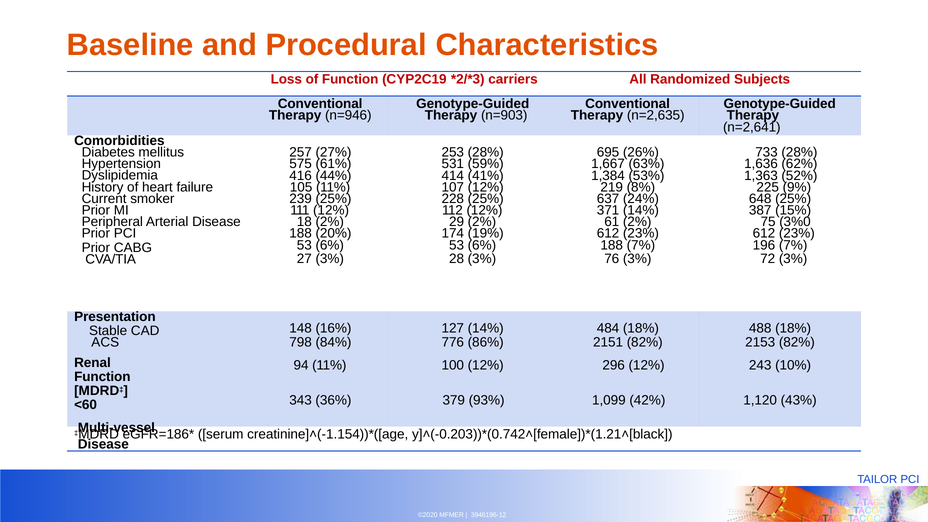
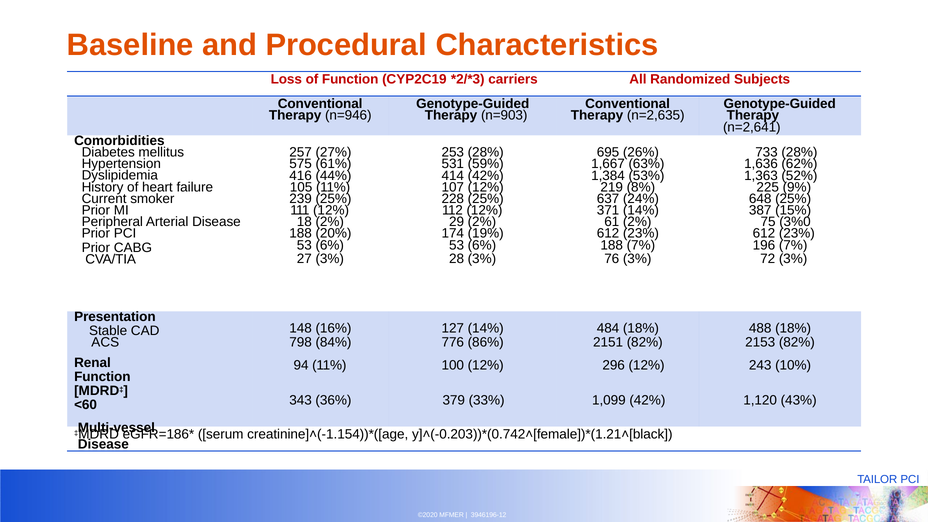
414 41%: 41% -> 42% (486, 176)
93%: 93% -> 33% (487, 400)
